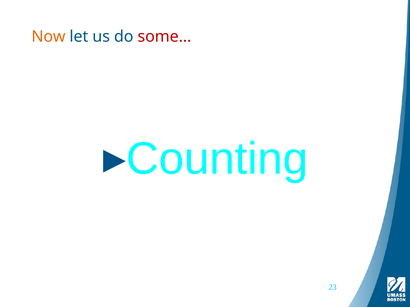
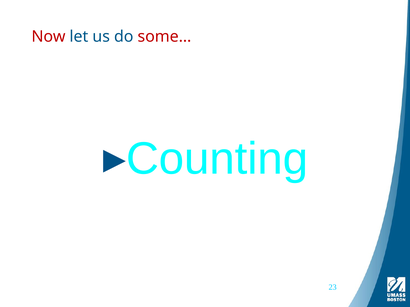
Now colour: orange -> red (48, 37)
